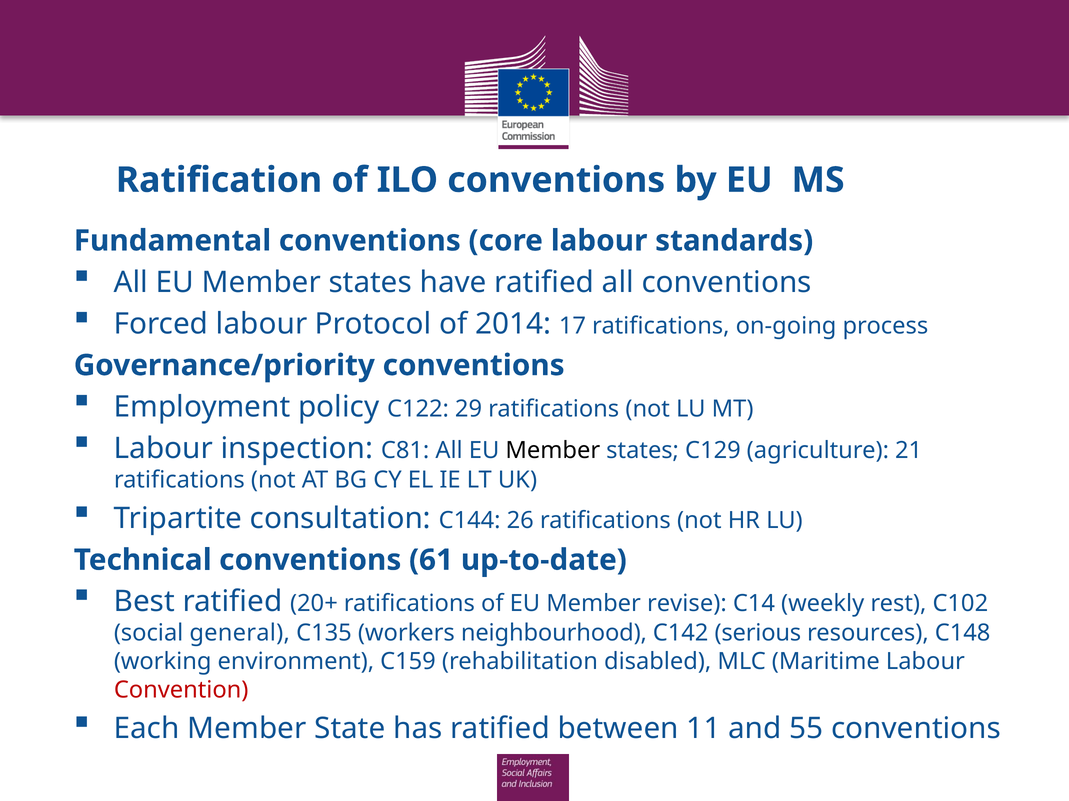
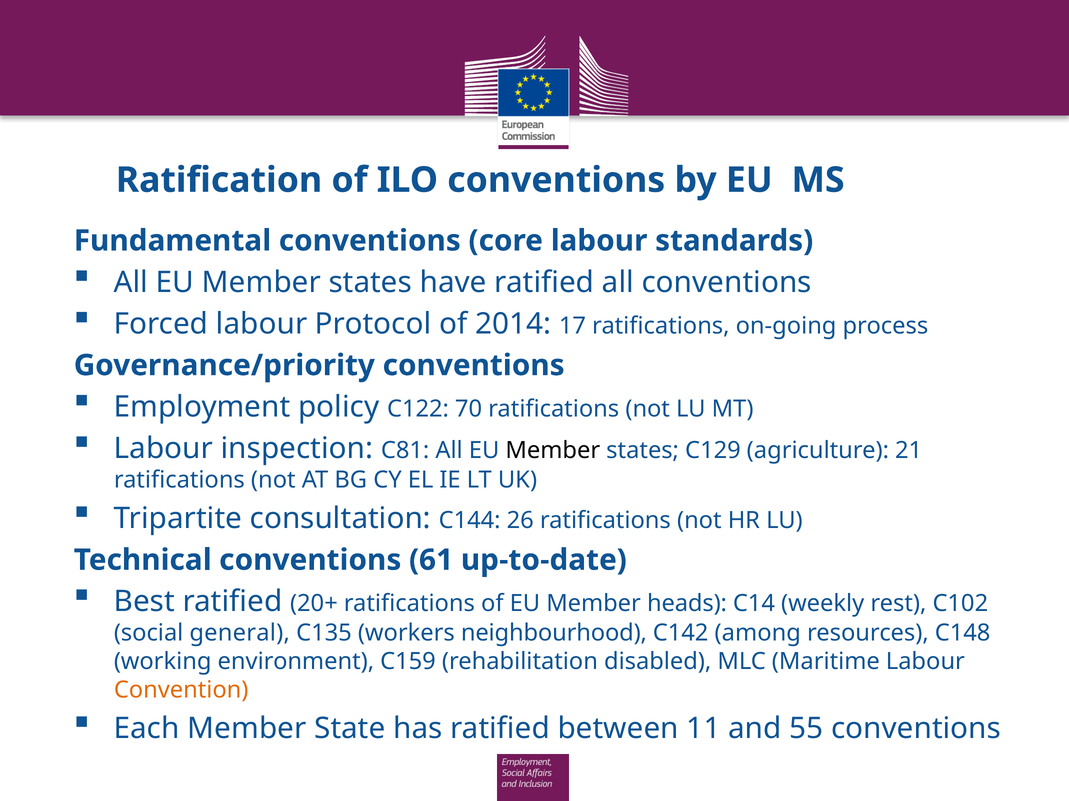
29: 29 -> 70 (469, 409)
revise: revise -> heads (687, 604)
serious: serious -> among (758, 634)
Convention colour: red -> orange (181, 691)
